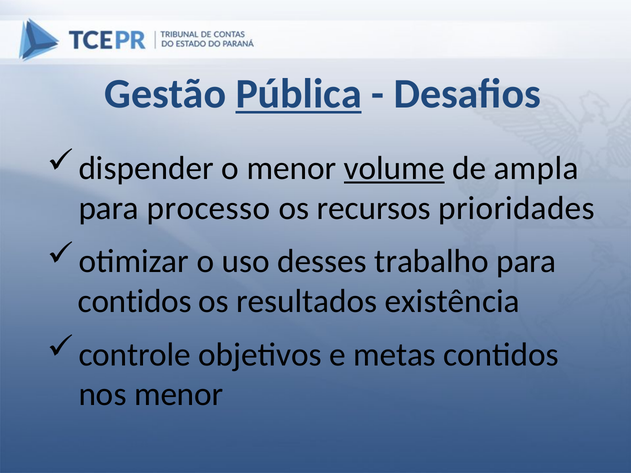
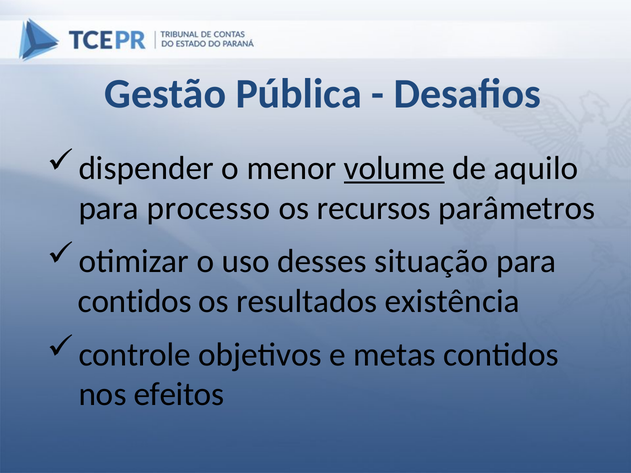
Pública underline: present -> none (299, 94)
ampla: ampla -> aquilo (536, 168)
prioridades: prioridades -> parâmetros (517, 208)
trabalho: trabalho -> situação (431, 262)
nos menor: menor -> efeitos (179, 395)
